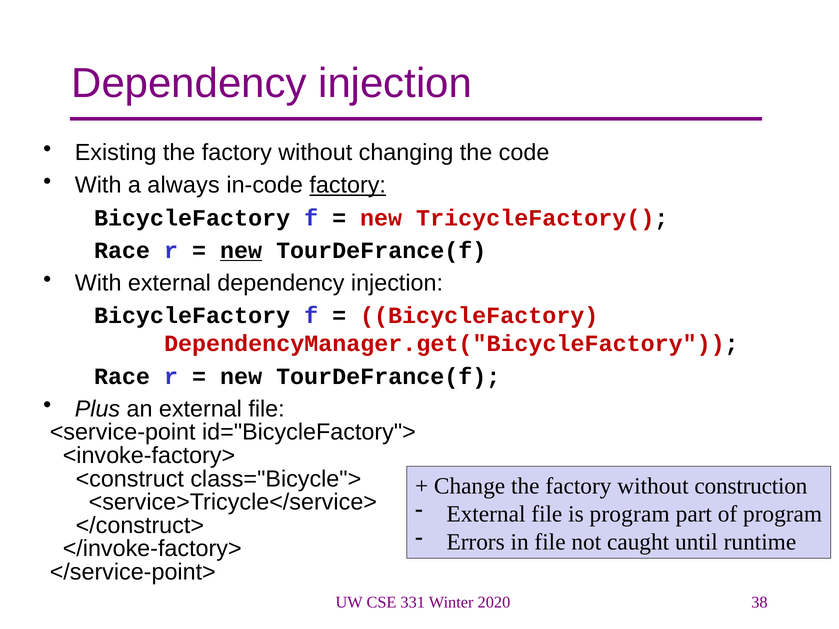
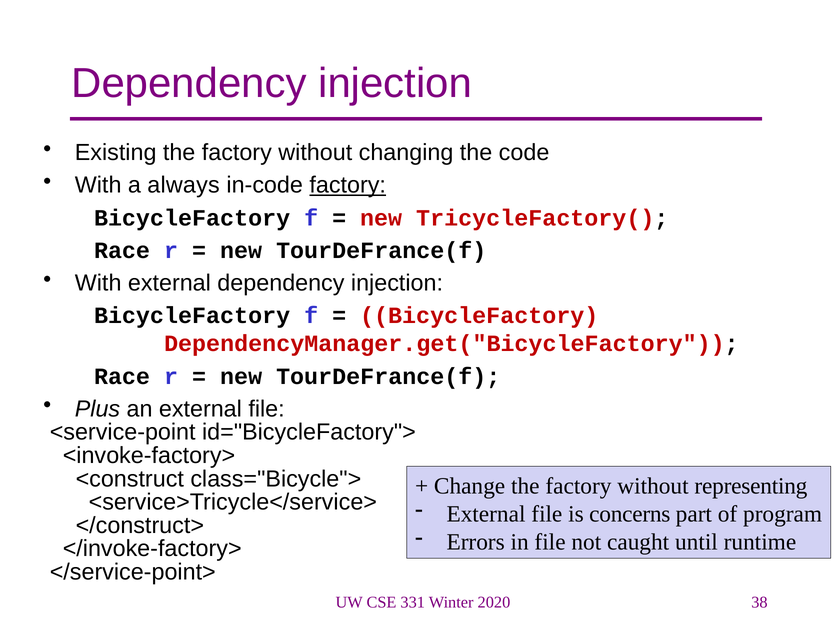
new underline: present -> none (241, 251)
construction: construction -> representing (751, 486)
is program: program -> concerns (630, 514)
